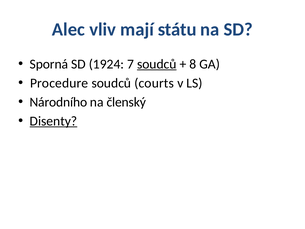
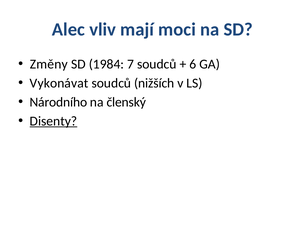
státu: státu -> moci (177, 30)
Sporná: Sporná -> Změny (49, 64)
1924: 1924 -> 1984 (106, 64)
soudců underline: present -> none (157, 64)
8: 8 -> 6 (193, 64)
Procedure: Procedure -> Vykonávat (59, 83)
courts: courts -> nižších (154, 83)
